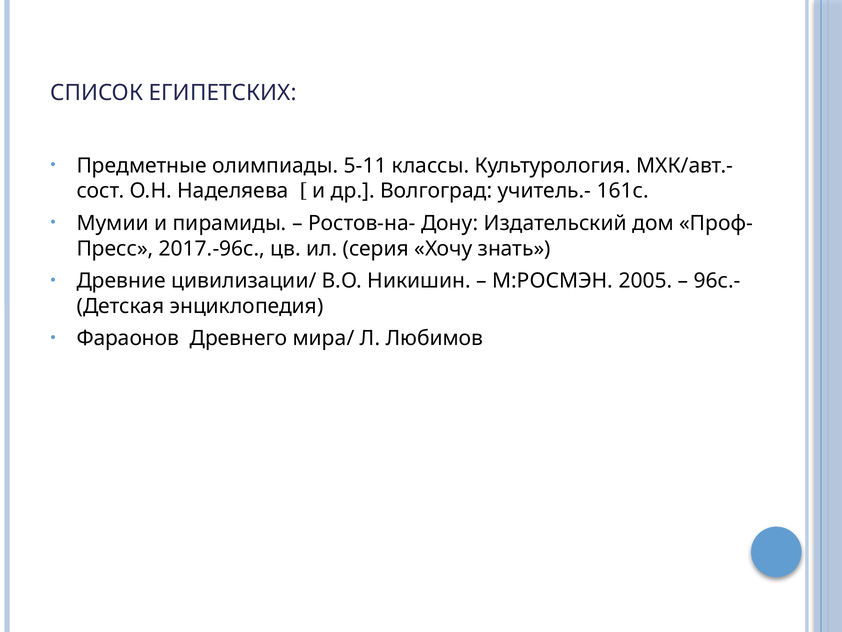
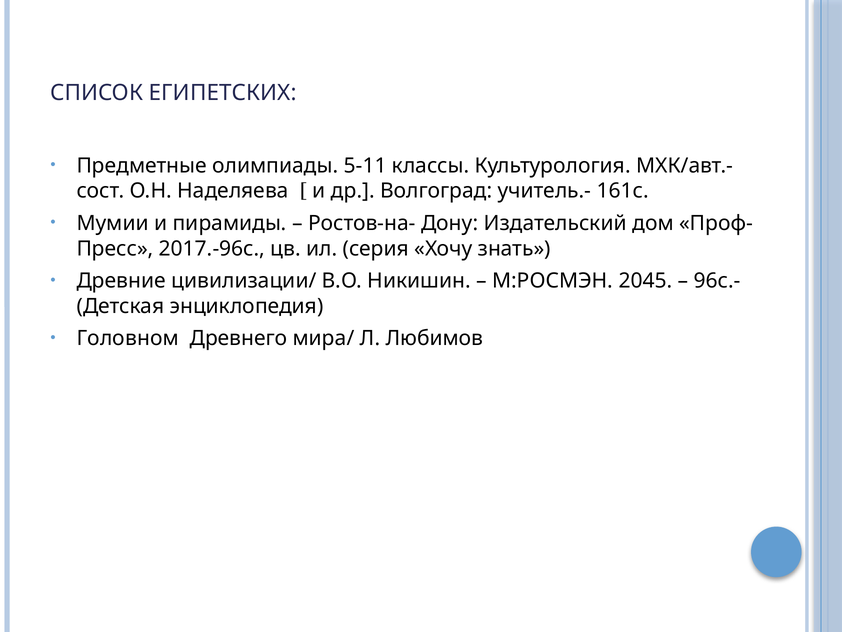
2005: 2005 -> 2045 (646, 281)
Фараонов: Фараонов -> Головном (128, 338)
